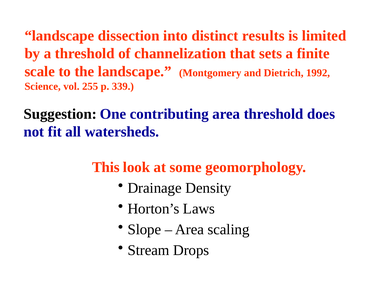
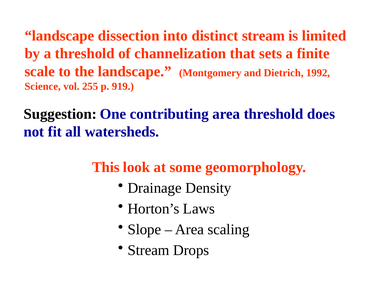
distinct results: results -> stream (263, 36)
339: 339 -> 919 (123, 86)
